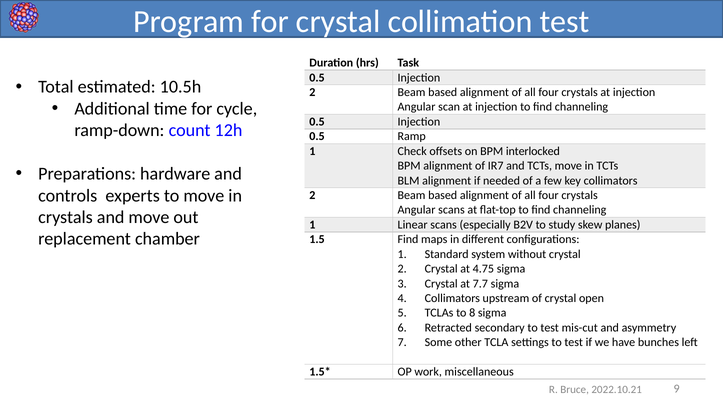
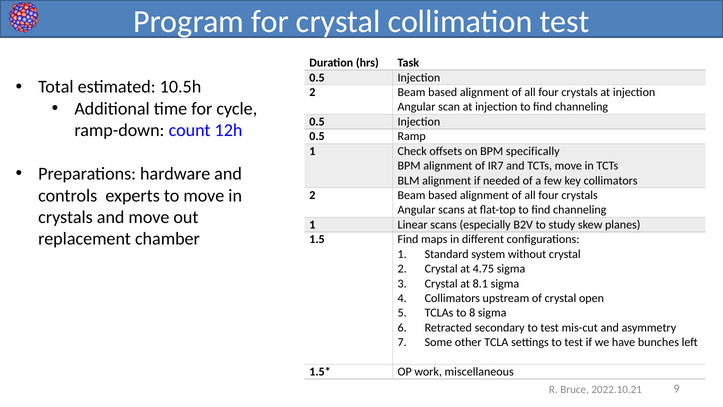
interlocked: interlocked -> specifically (533, 151)
7.7: 7.7 -> 8.1 (480, 283)
